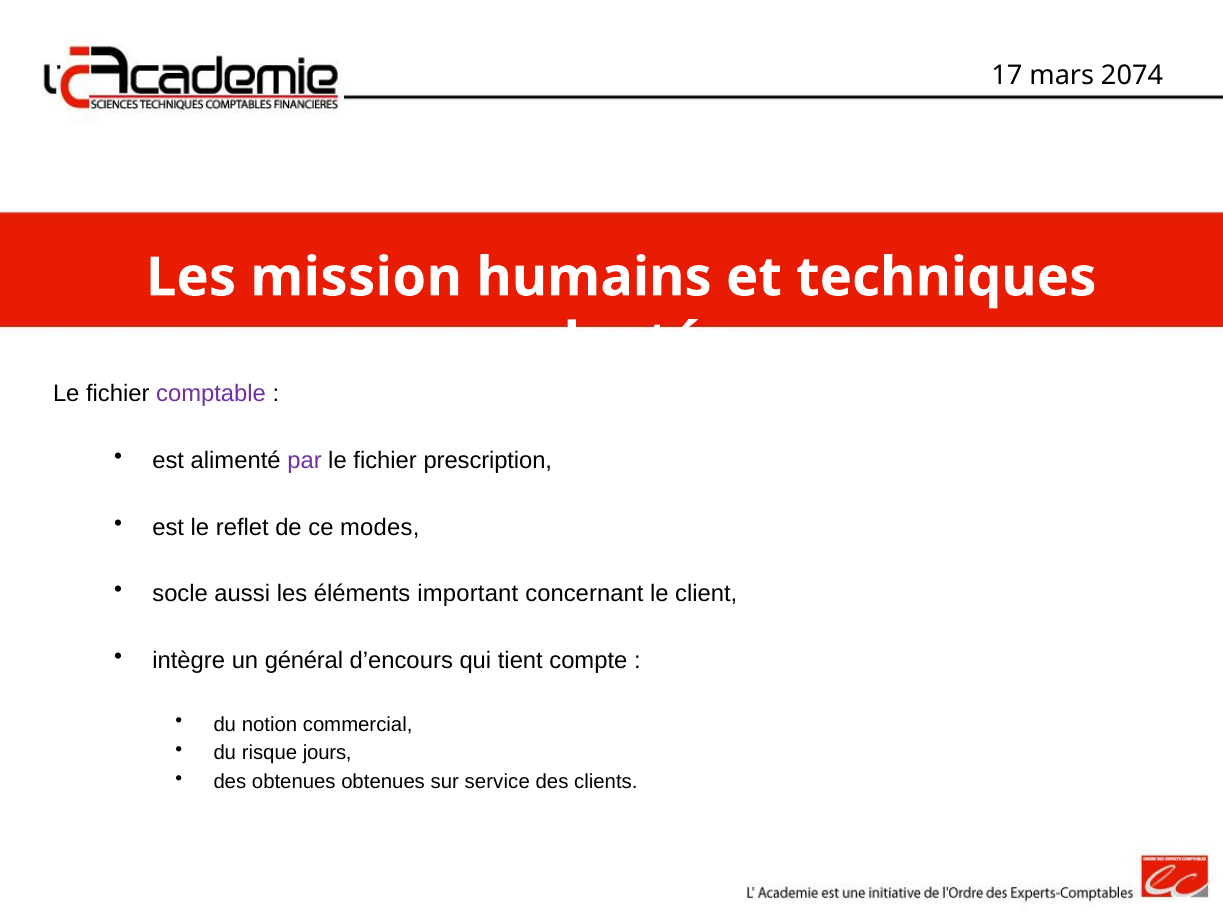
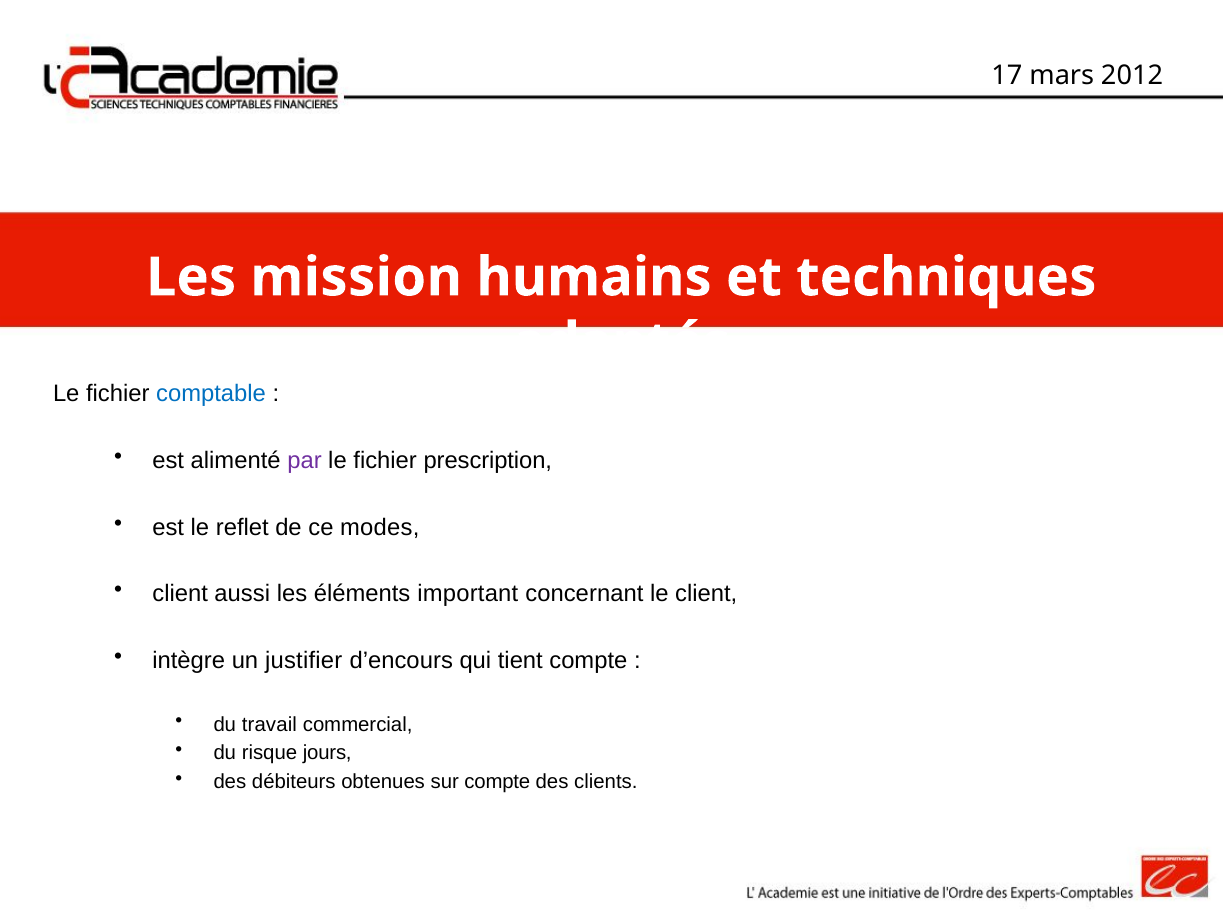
2074: 2074 -> 2012 (1132, 75)
comptable colour: purple -> blue (211, 394)
socle: socle -> client (180, 594)
général: général -> justifier (304, 660)
notion: notion -> travail (269, 724)
des obtenues: obtenues -> débiteurs (294, 781)
sur service: service -> compte (497, 781)
